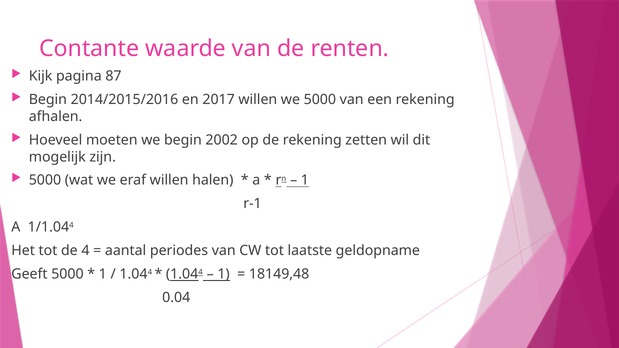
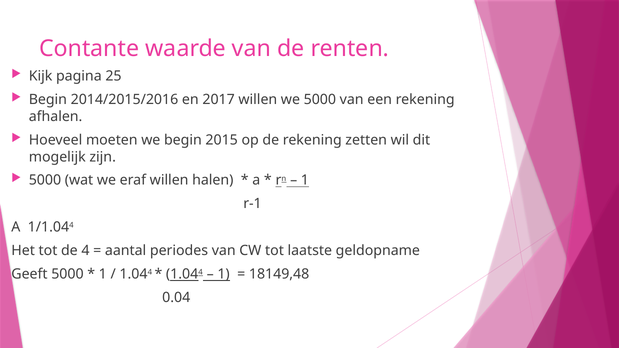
87: 87 -> 25 (113, 76)
2002: 2002 -> 2015 (222, 140)
